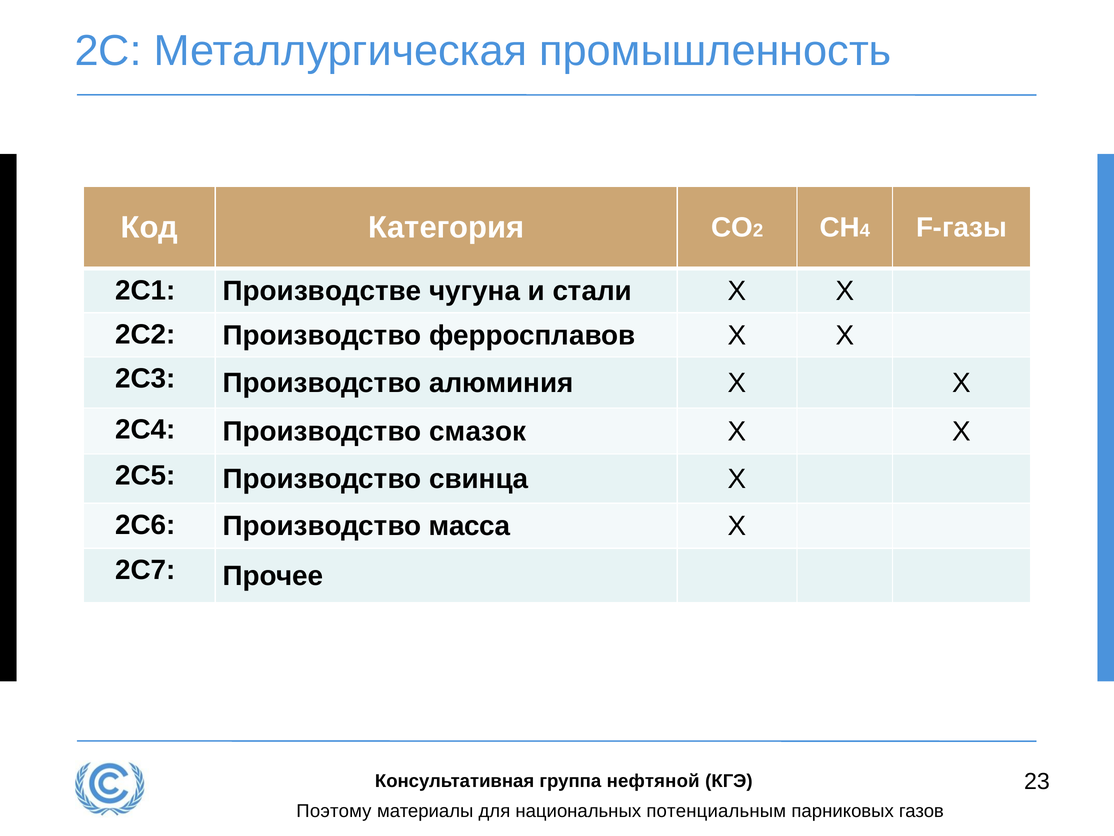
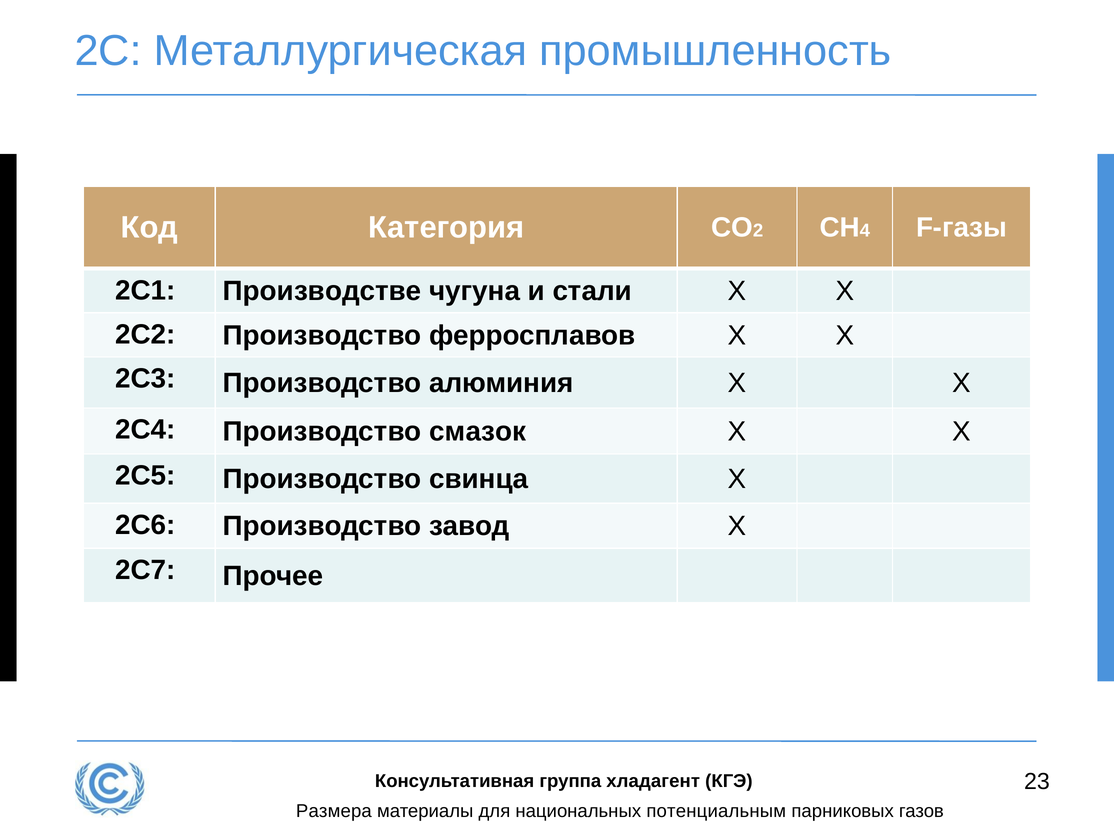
масса: масса -> завод (469, 526)
нефтяной: нефтяной -> хладагент (653, 781)
Поэтому: Поэтому -> Размера (334, 810)
